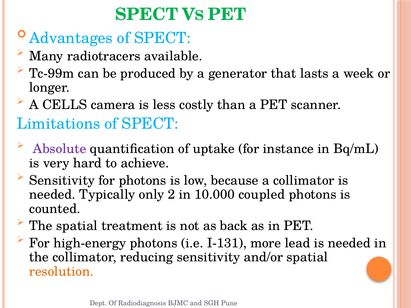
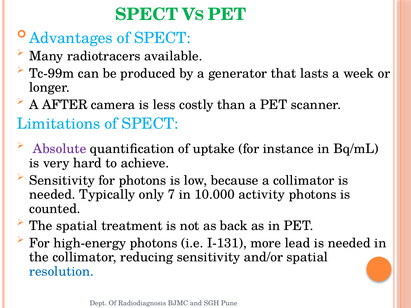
CELLS: CELLS -> AFTER (65, 105)
2: 2 -> 7 (172, 195)
coupled: coupled -> activity (262, 195)
resolution colour: orange -> blue (62, 272)
